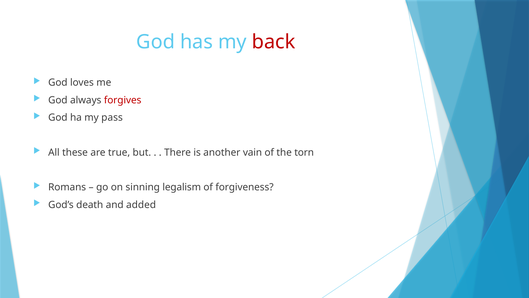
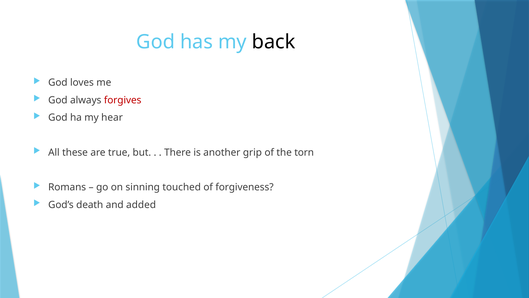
back colour: red -> black (274, 42)
pass: pass -> hear (112, 117)
vain: vain -> grip (252, 152)
legalism: legalism -> touched (182, 187)
